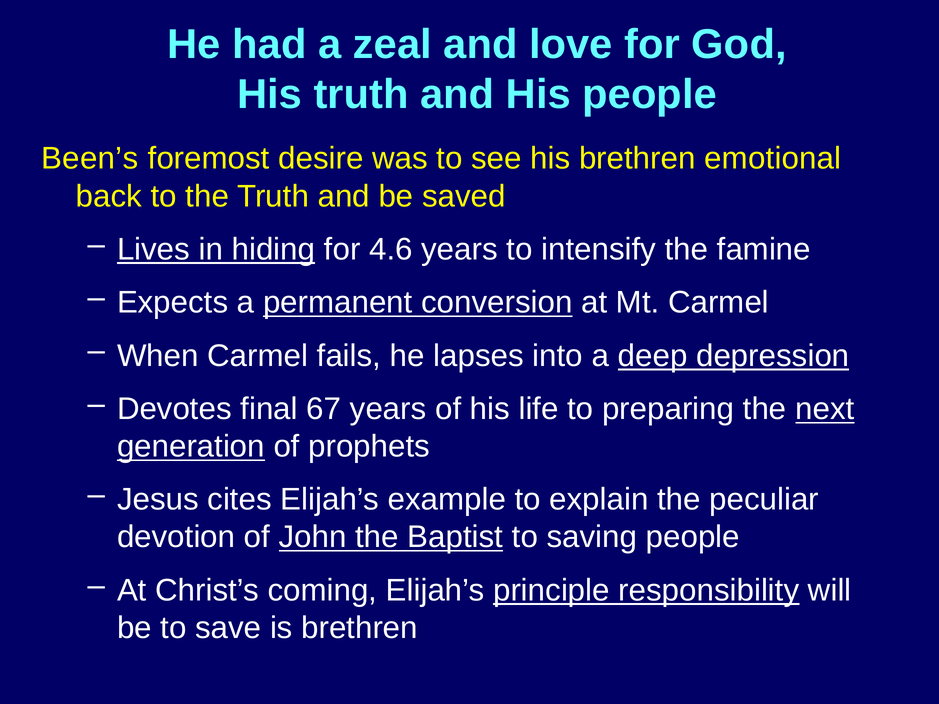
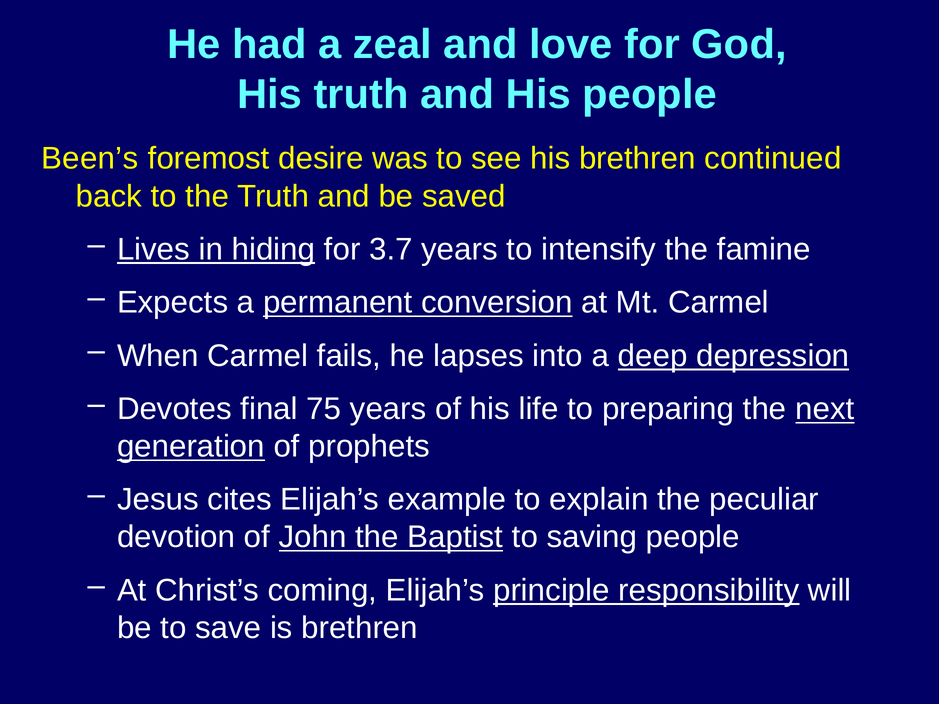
emotional: emotional -> continued (773, 159)
4.6: 4.6 -> 3.7 (391, 249)
67: 67 -> 75 (324, 409)
